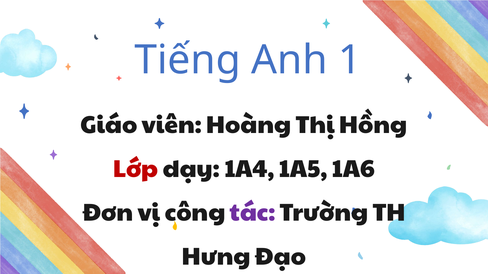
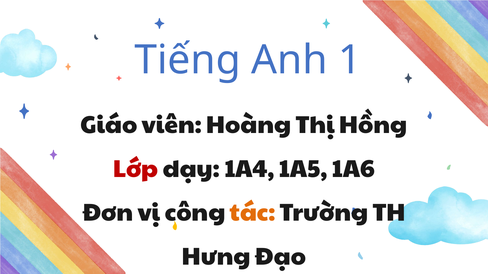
tác colour: purple -> orange (253, 213)
